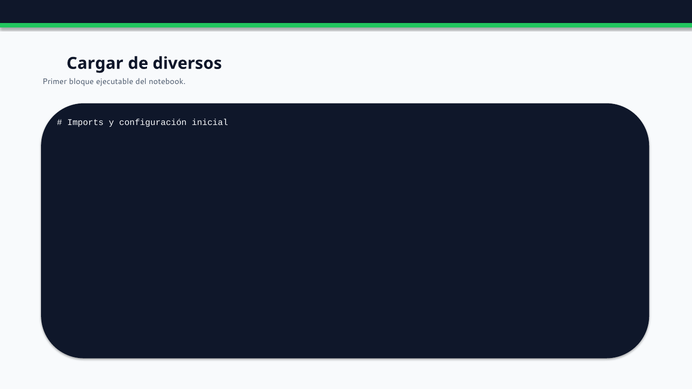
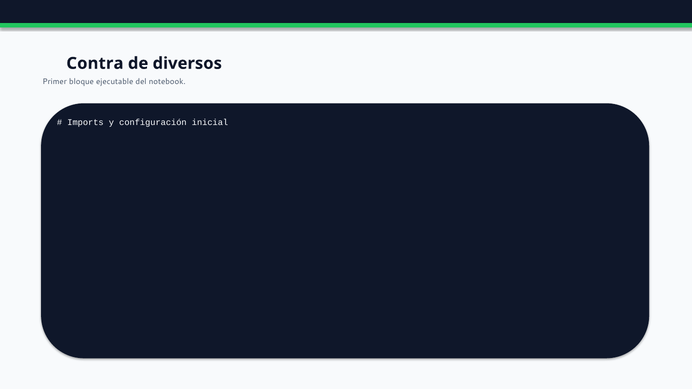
Cargar: Cargar -> Contra (95, 63)
